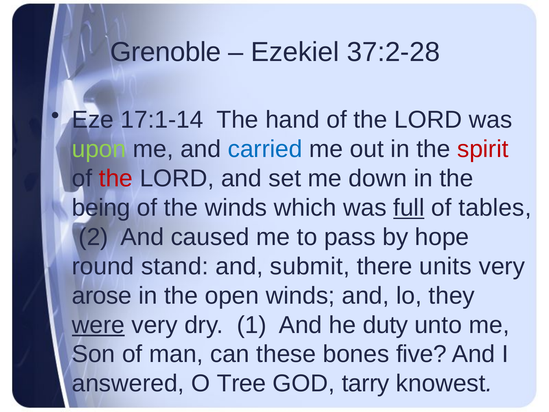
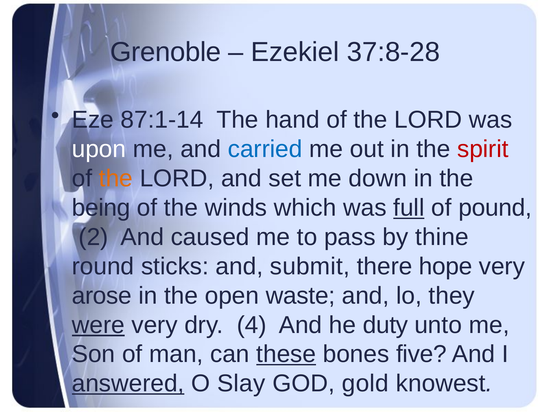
37:2-28: 37:2-28 -> 37:8-28 (393, 52)
17:1-14: 17:1-14 -> 87:1-14 (162, 120)
upon colour: light green -> white (99, 149)
the colour: red -> orange (116, 178)
tables: tables -> pound (495, 208)
hope: hope -> thine (442, 237)
stand: stand -> sticks (175, 266)
units: units -> hope (446, 266)
open winds: winds -> waste (301, 295)
1: 1 -> 4 (252, 325)
these underline: none -> present (286, 354)
answered underline: none -> present (128, 383)
Tree: Tree -> Slay (241, 383)
tarry: tarry -> gold (365, 383)
